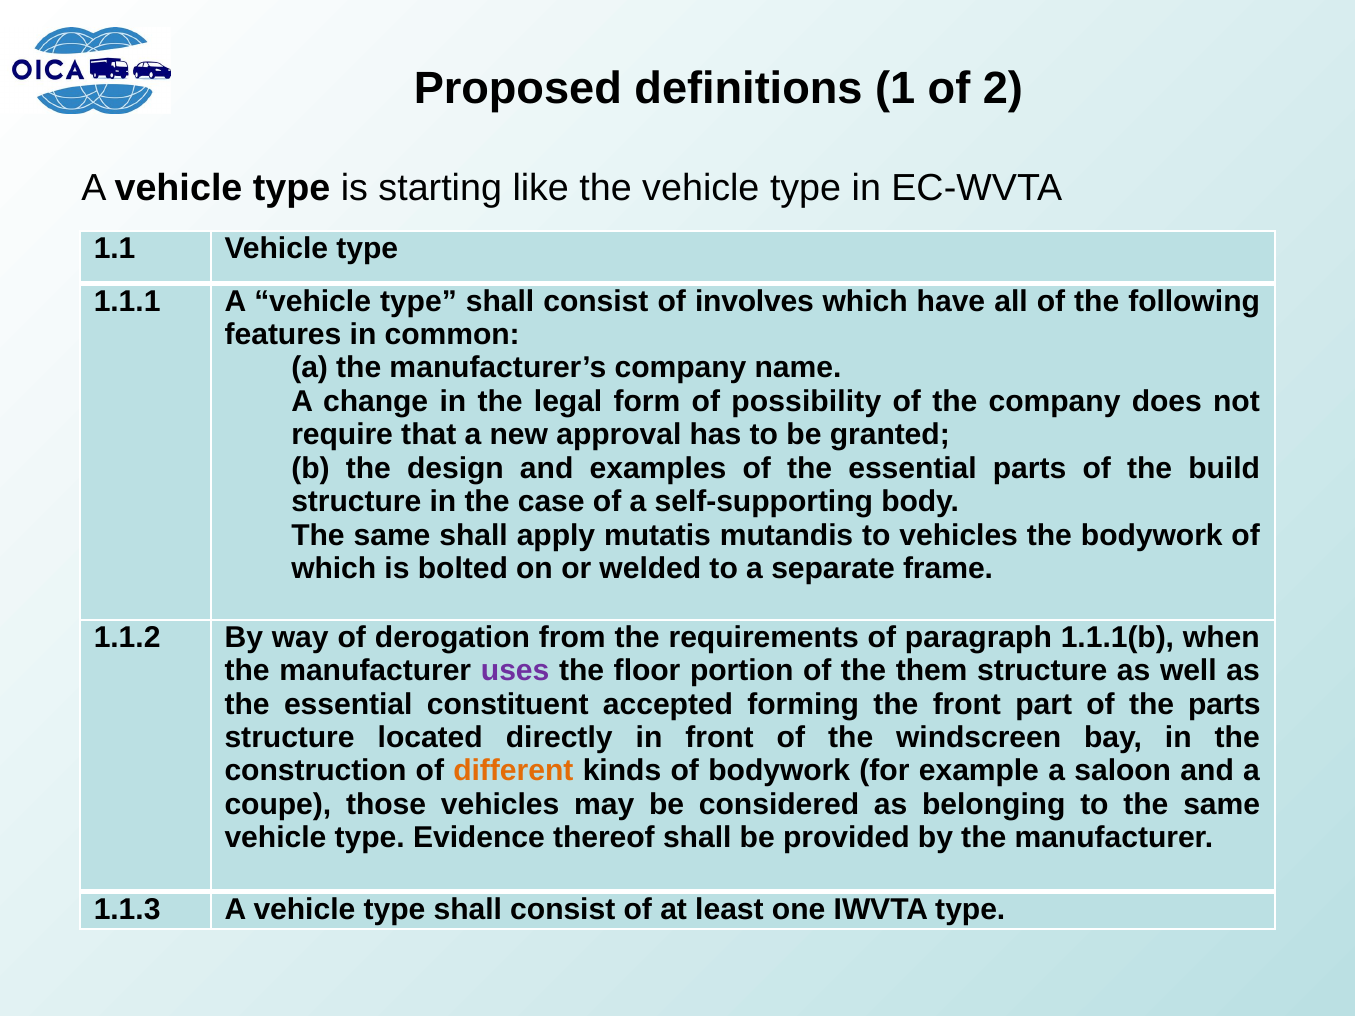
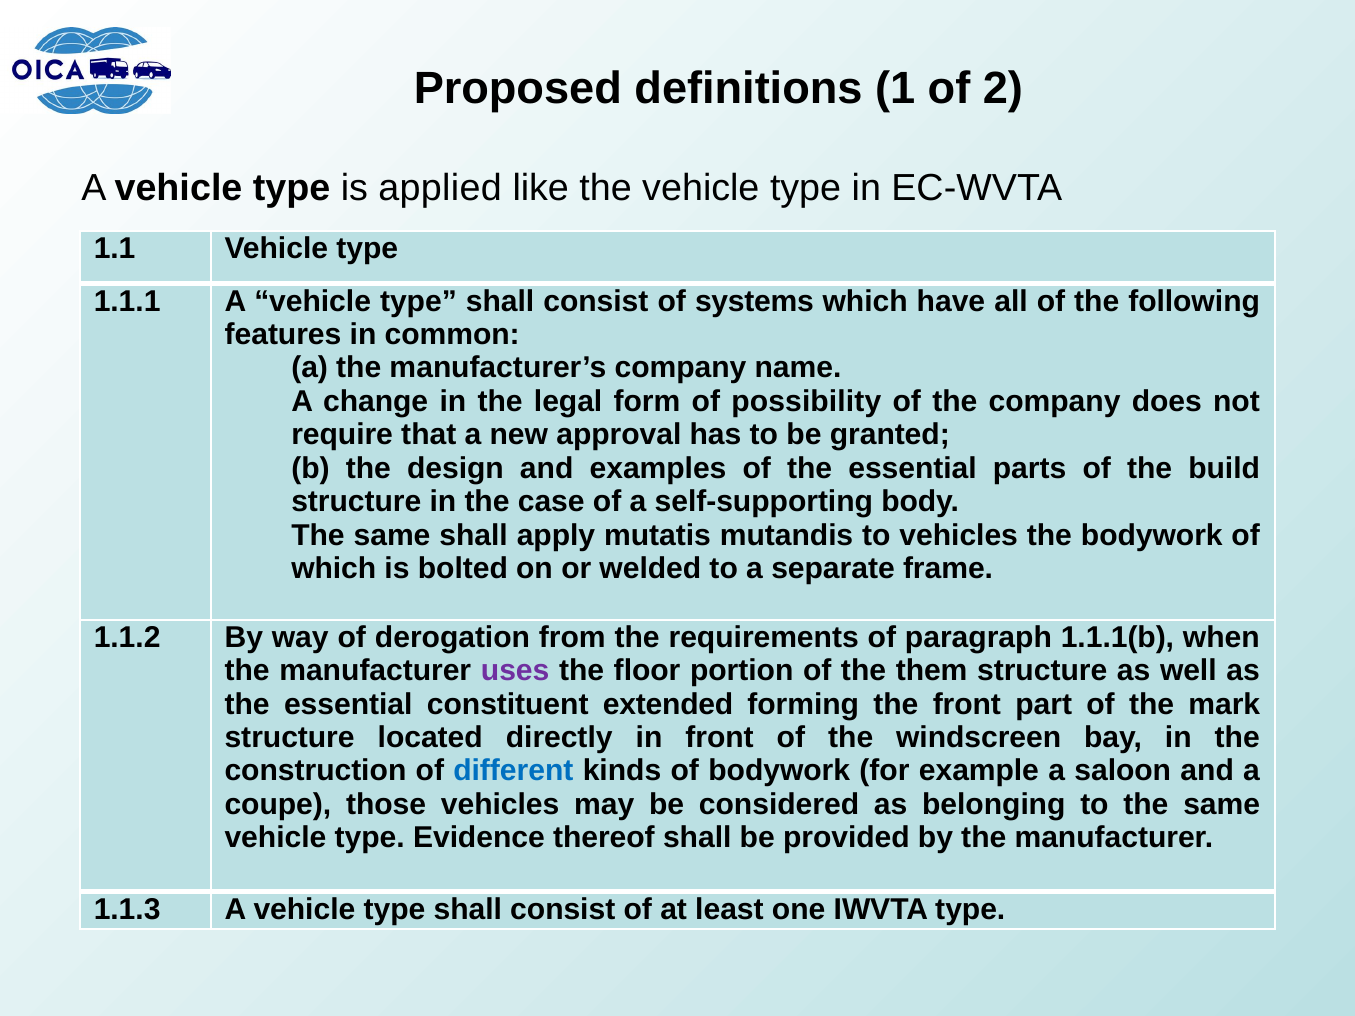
starting: starting -> applied (440, 188)
involves: involves -> systems (754, 301)
accepted: accepted -> extended (668, 704)
the parts: parts -> mark (1224, 704)
different colour: orange -> blue (513, 771)
